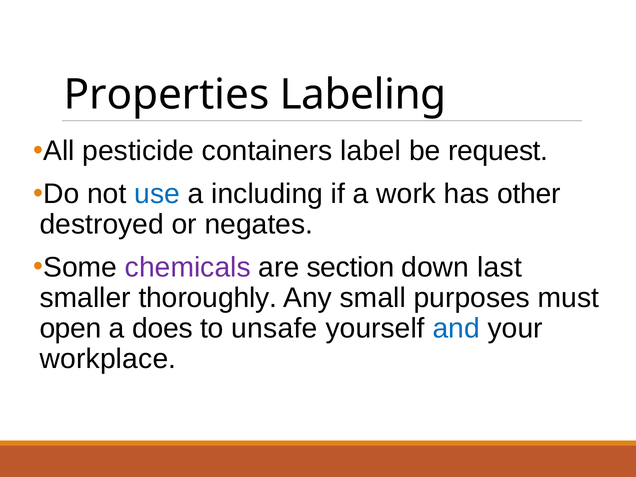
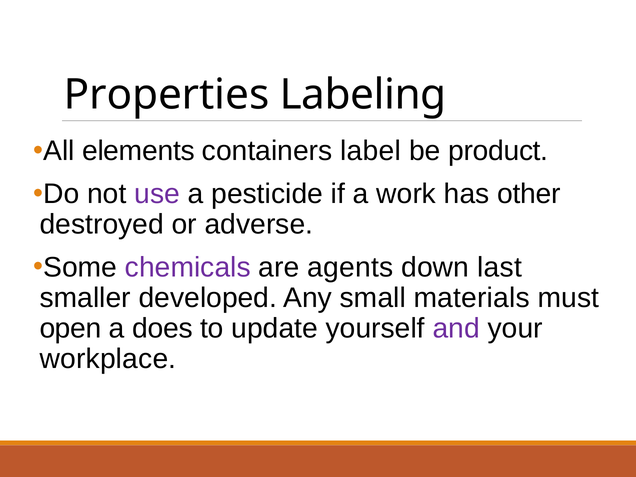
pesticide: pesticide -> elements (138, 151)
request: request -> product (498, 151)
use colour: blue -> purple (157, 194)
including: including -> pesticide (267, 194)
negates: negates -> adverse (259, 224)
section: section -> agents (350, 267)
thoroughly: thoroughly -> developed (208, 298)
purposes: purposes -> materials (472, 298)
unsafe: unsafe -> update (275, 328)
and colour: blue -> purple (456, 328)
